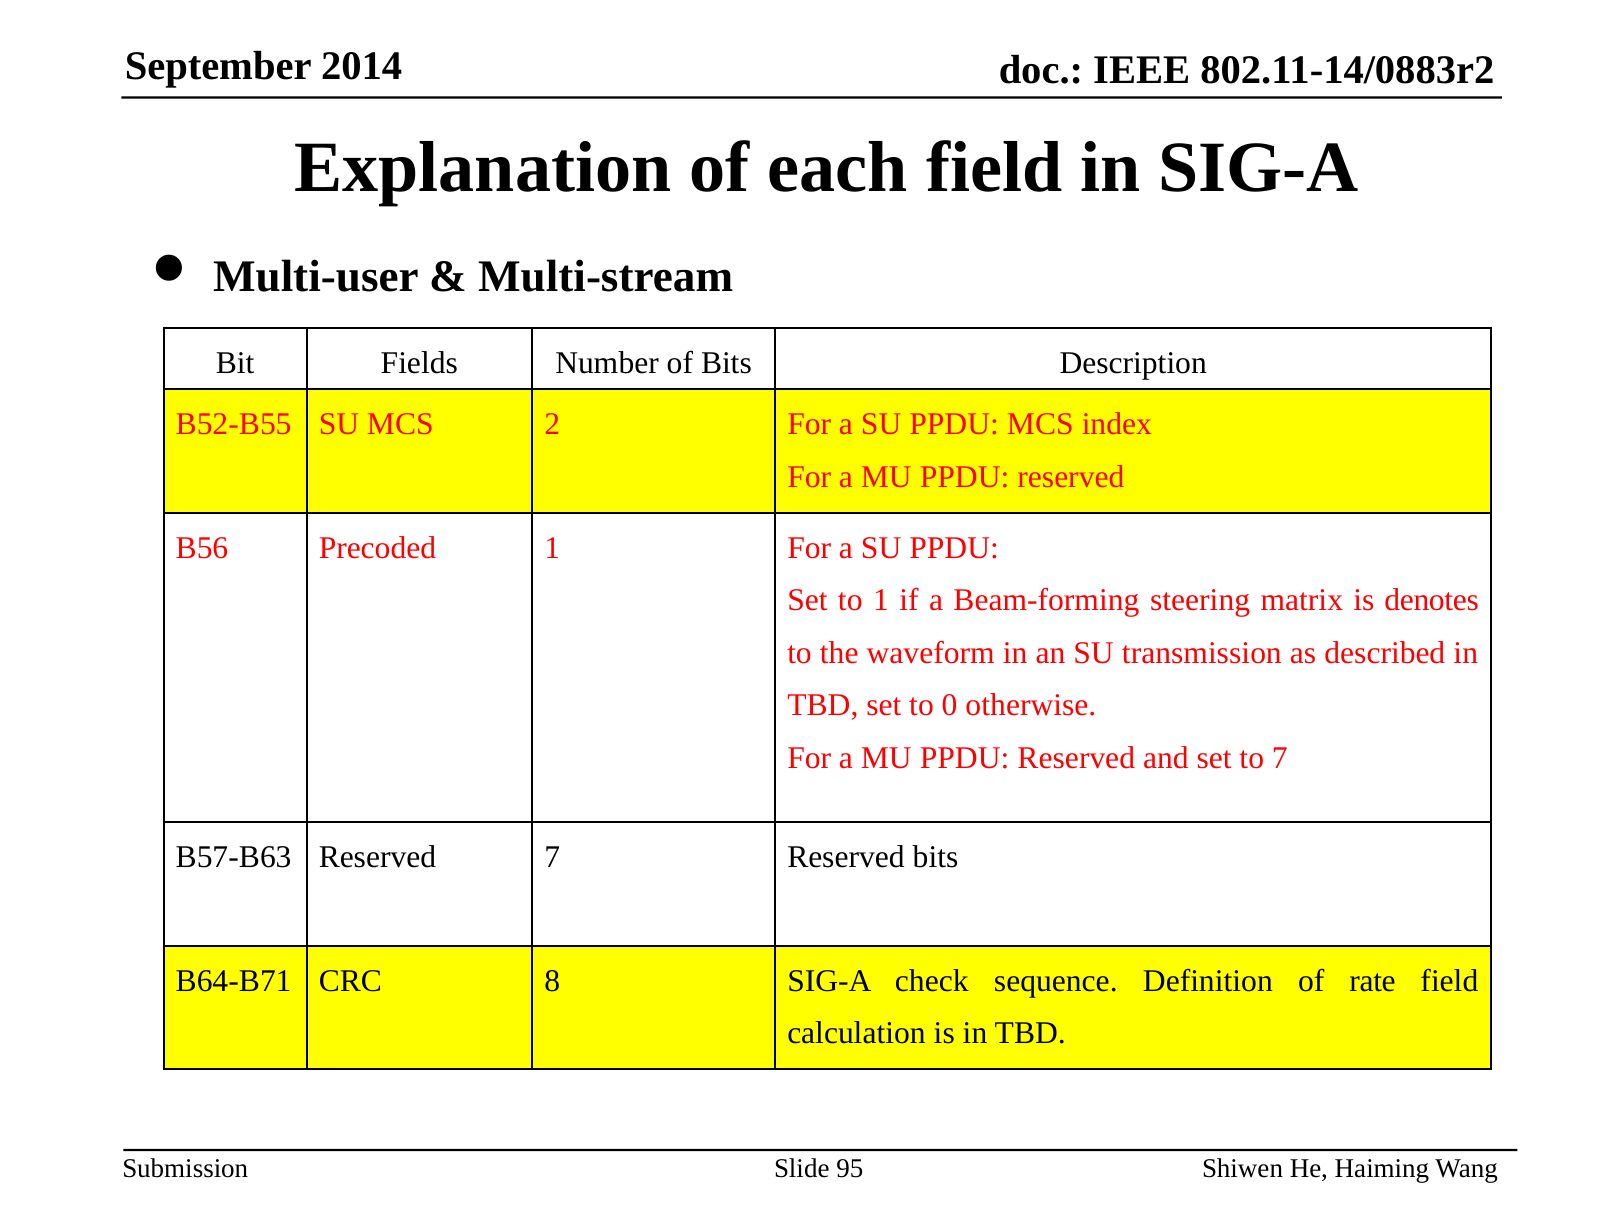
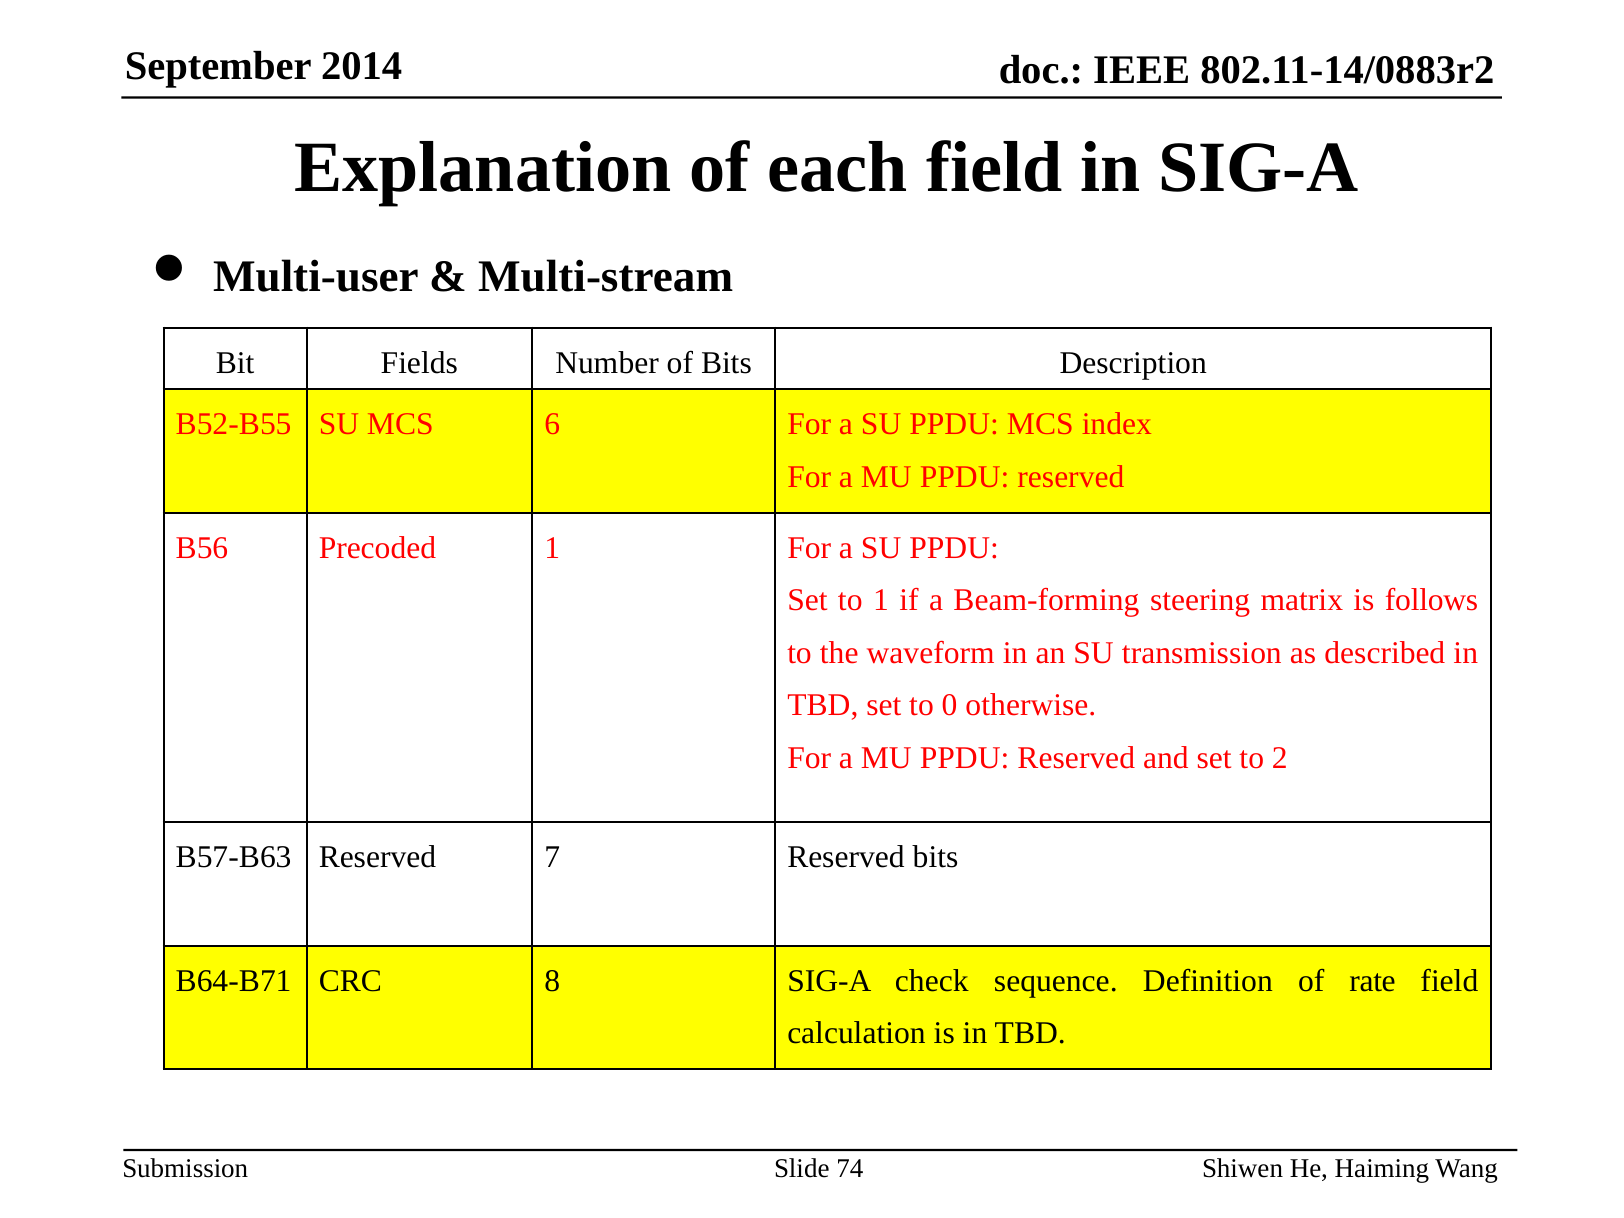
2: 2 -> 6 (552, 425)
denotes: denotes -> follows (1432, 600)
to 7: 7 -> 2 (1280, 758)
95: 95 -> 74 (850, 1168)
